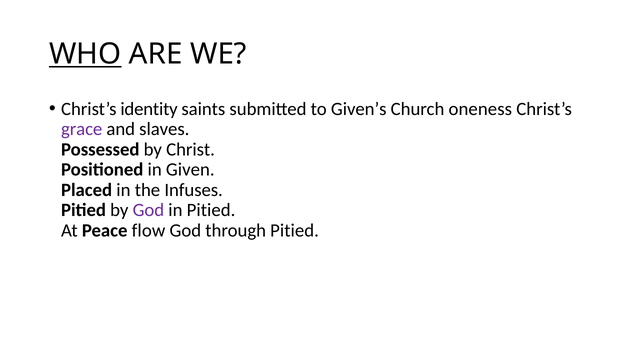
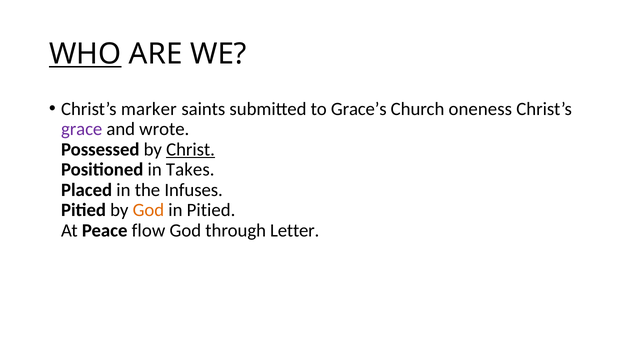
identity: identity -> marker (149, 109)
Given’s: Given’s -> Grace’s (359, 109)
slaves: slaves -> wrote (164, 129)
Christ underline: none -> present (191, 149)
Given: Given -> Takes (190, 169)
God colour: purple -> orange (148, 210)
through Pitied: Pitied -> Letter (295, 230)
